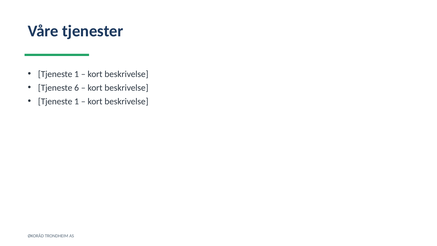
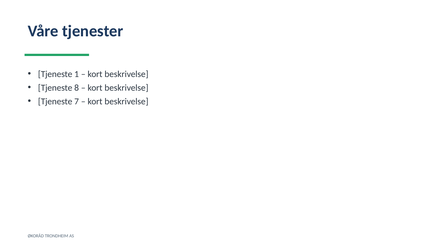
6: 6 -> 8 (77, 88)
1: 1 -> 7 (77, 101)
